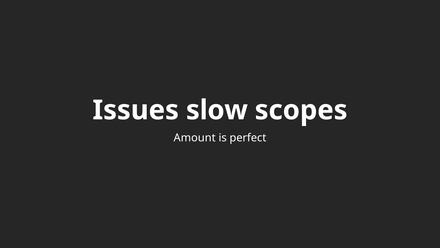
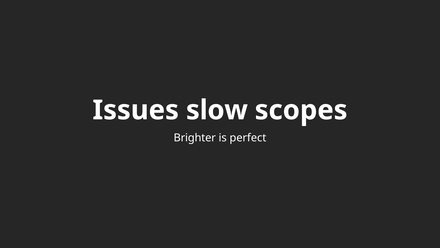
Amount: Amount -> Brighter (195, 138)
